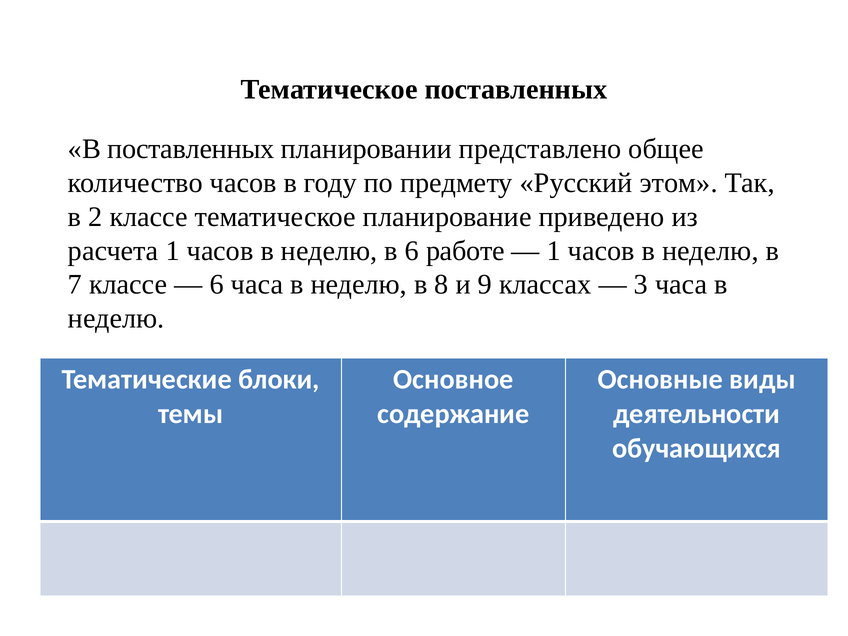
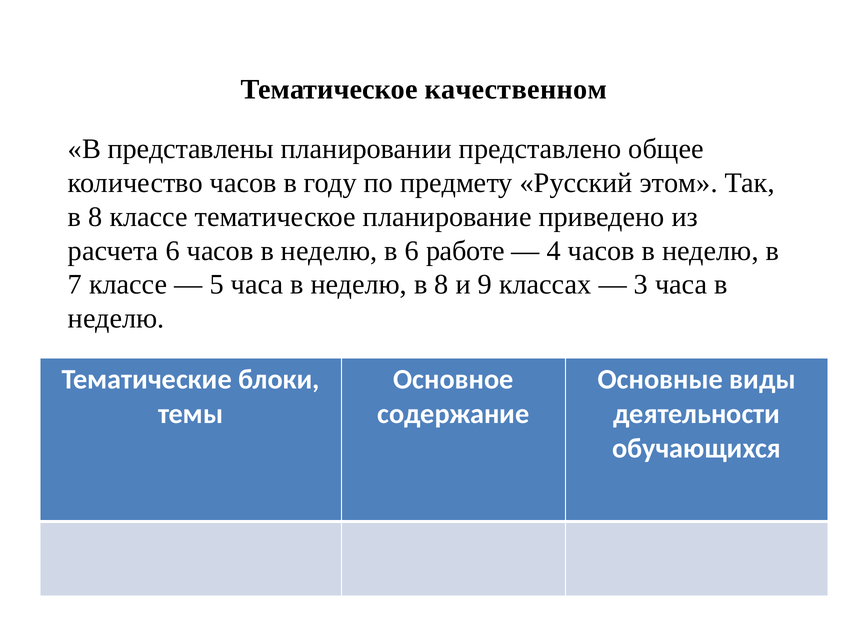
Тематическое поставленных: поставленных -> качественном (516, 89)
В поставленных: поставленных -> представлены (191, 149)
2: 2 -> 8 (95, 217)
расчета 1: 1 -> 6 (173, 251)
1: 1 -> 4 (554, 251)
6: 6 -> 5 (217, 285)
